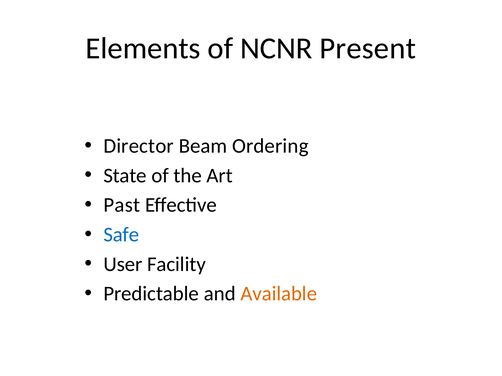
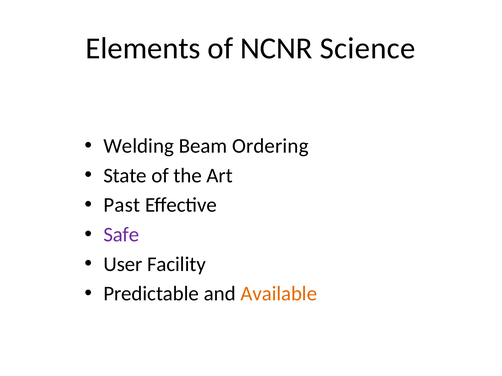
Present: Present -> Science (368, 49)
Director: Director -> Welding (139, 146)
Safe colour: blue -> purple (121, 235)
